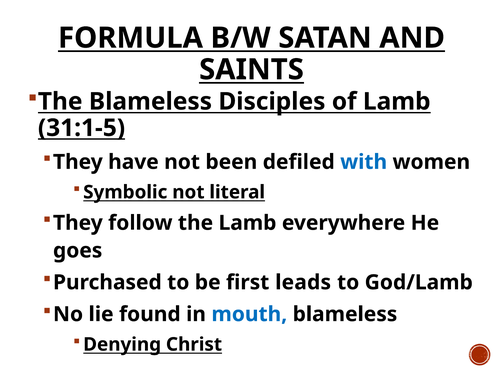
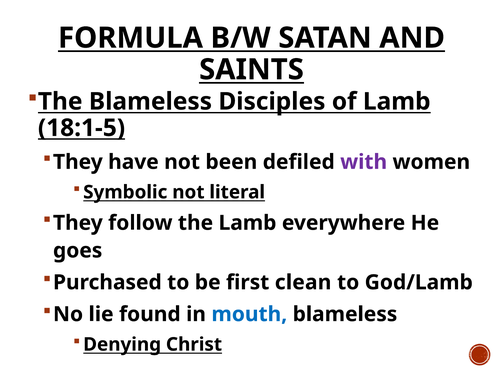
31:1-5: 31:1-5 -> 18:1-5 (82, 128)
with colour: blue -> purple (364, 162)
leads: leads -> clean (303, 283)
